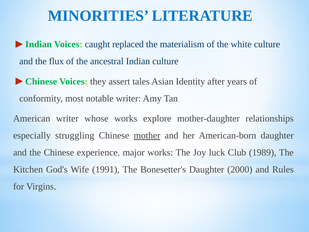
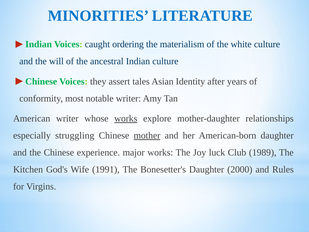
replaced: replaced -> ordering (128, 44)
flux: flux -> will (56, 61)
works underline: none -> present (126, 118)
